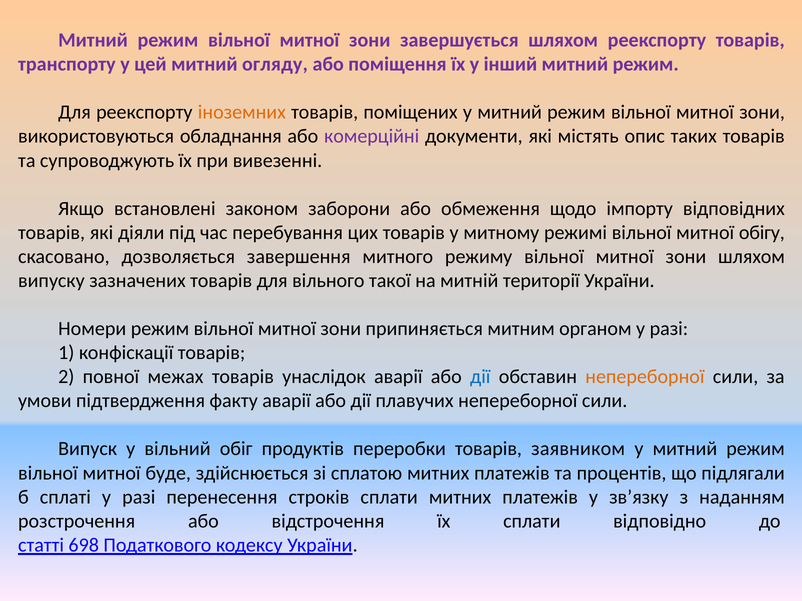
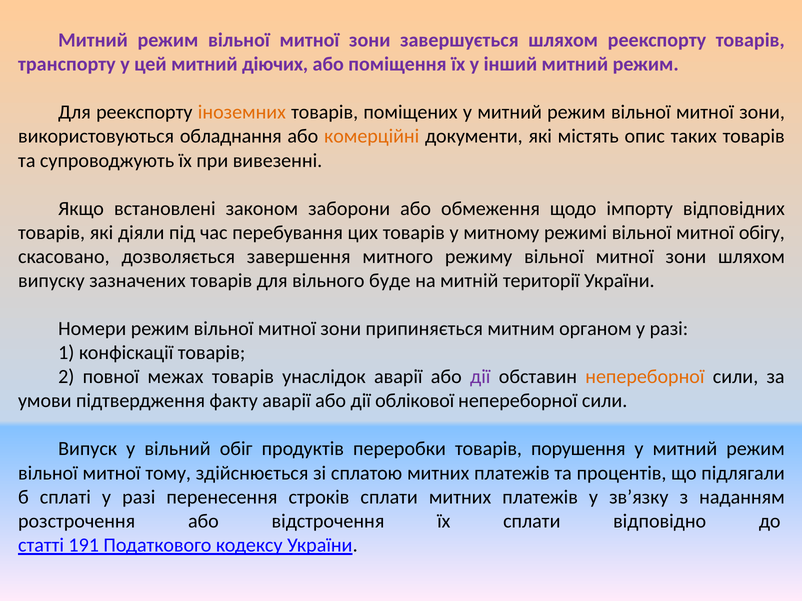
огляду: огляду -> діючих (275, 64)
комерційні colour: purple -> orange (372, 136)
такої: такої -> буде (390, 281)
дії colour: blue -> purple (480, 377)
плавучих: плавучих -> облікової (415, 401)
заявником: заявником -> порушення (578, 449)
буде: буде -> тому (168, 473)
698: 698 -> 191 (84, 546)
